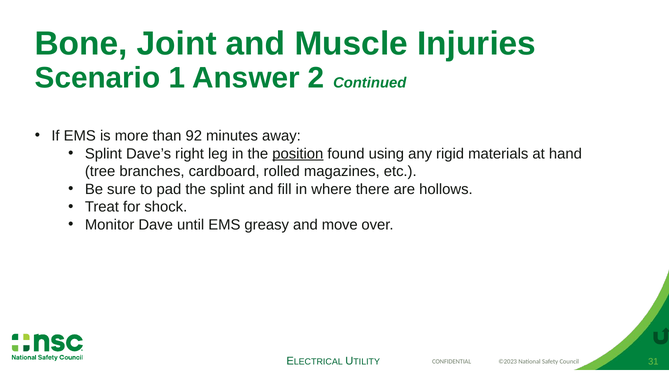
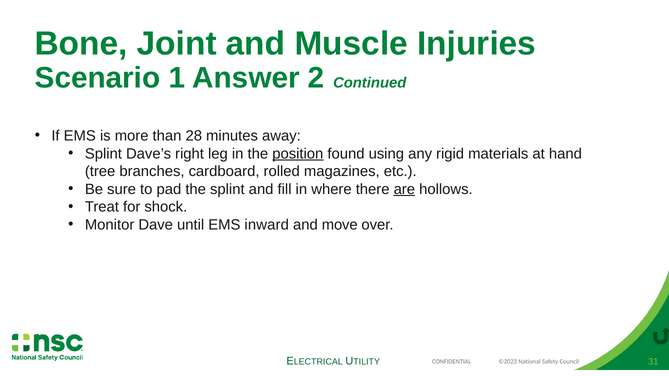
92: 92 -> 28 (194, 136)
are underline: none -> present (404, 189)
greasy: greasy -> inward (267, 225)
